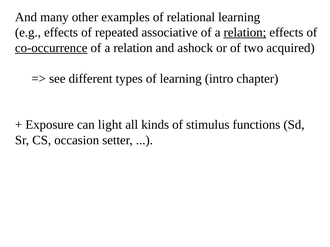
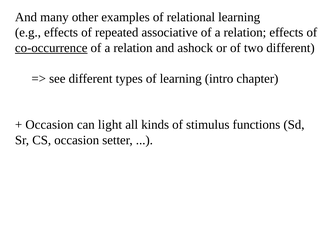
relation underline: present -> none (245, 32)
two acquired: acquired -> different (291, 48)
Exposure: Exposure -> Occasion (50, 125)
